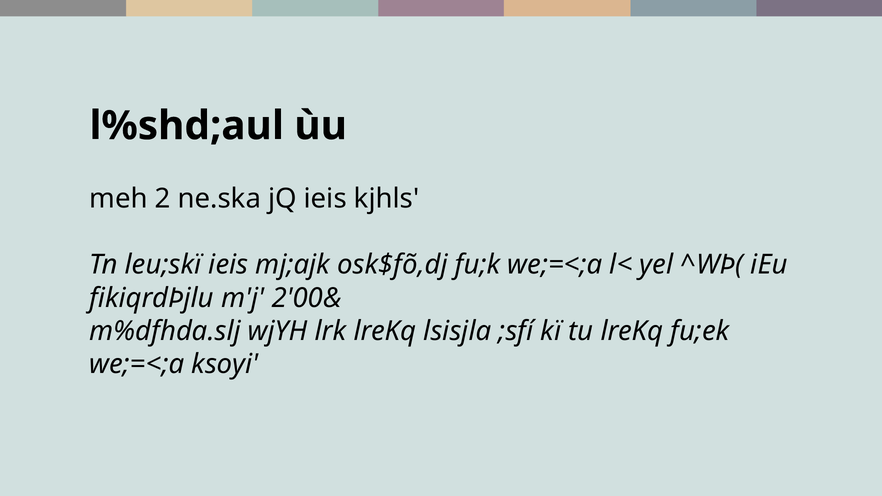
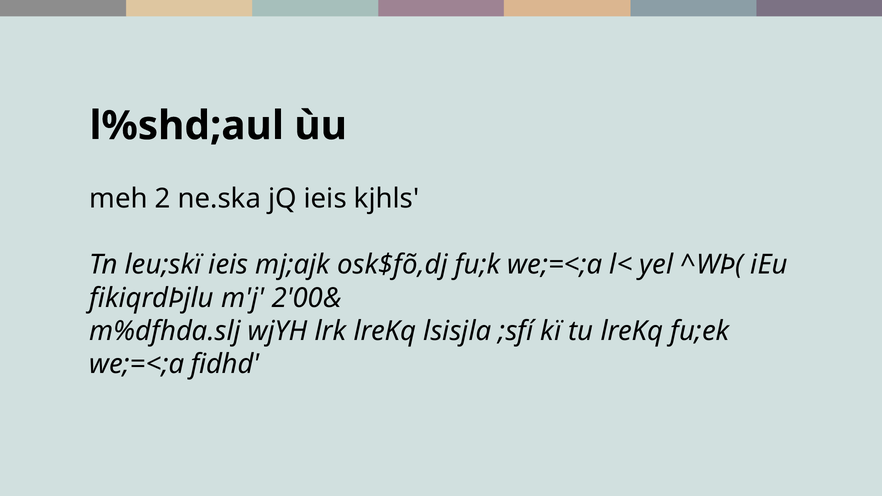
ksoyi: ksoyi -> fidhd (225, 364)
